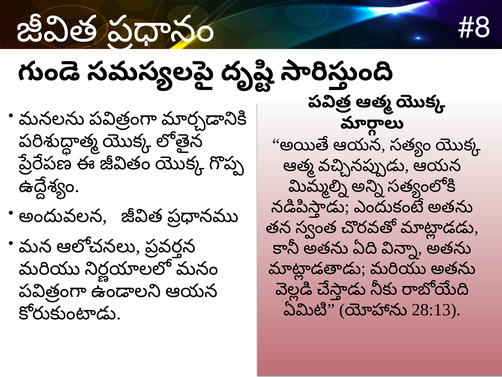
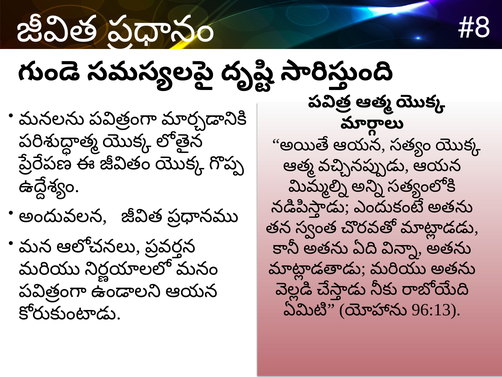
28:13: 28:13 -> 96:13 (436, 309)
